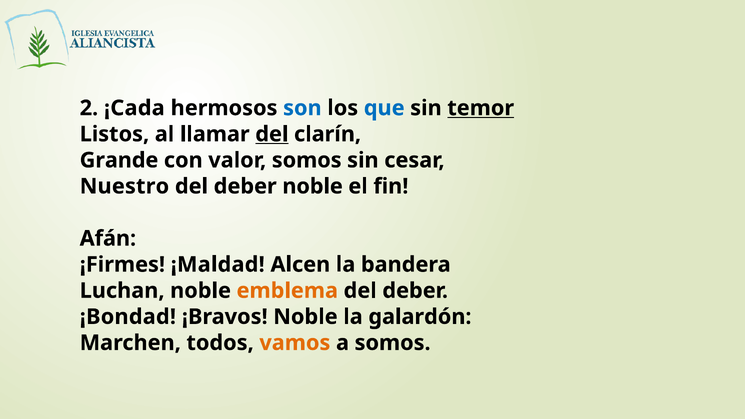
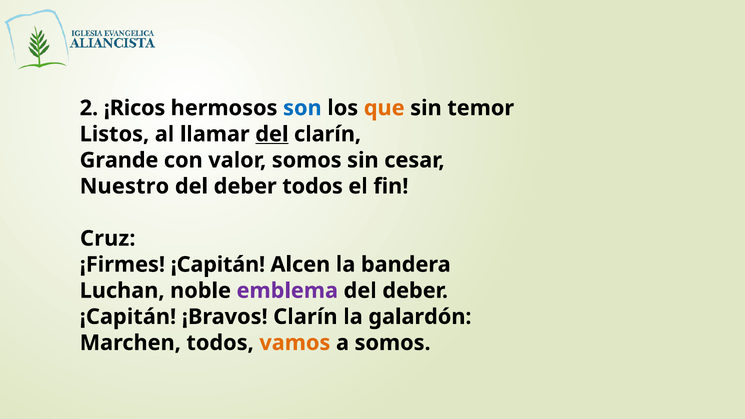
¡Cada: ¡Cada -> ¡Ricos (135, 108)
que colour: blue -> orange (384, 108)
temor underline: present -> none (481, 108)
deber noble: noble -> todos (313, 186)
Afán: Afán -> Cruz (108, 239)
¡Firmes ¡Maldad: ¡Maldad -> ¡Capitán (218, 265)
emblema colour: orange -> purple (287, 291)
¡Bondad: ¡Bondad -> ¡Capitán (128, 317)
¡Bravos Noble: Noble -> Clarín (305, 317)
